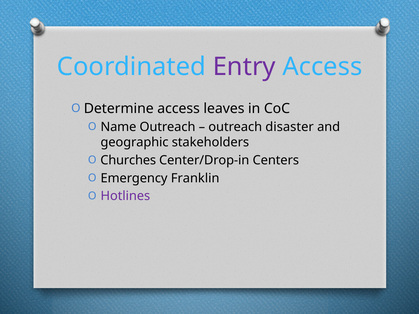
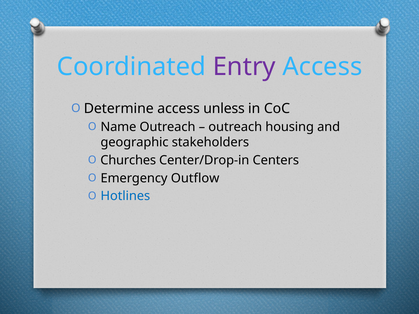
leaves: leaves -> unless (224, 109)
disaster: disaster -> housing (290, 127)
Franklin: Franklin -> Outflow (195, 178)
Hotlines colour: purple -> blue (125, 196)
